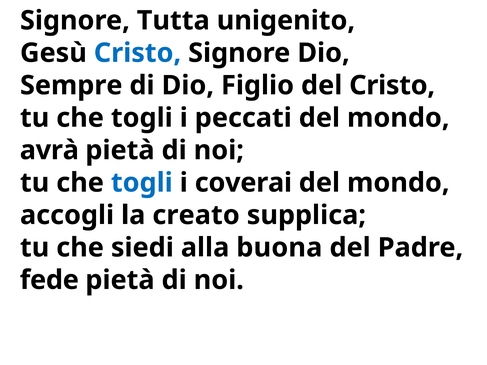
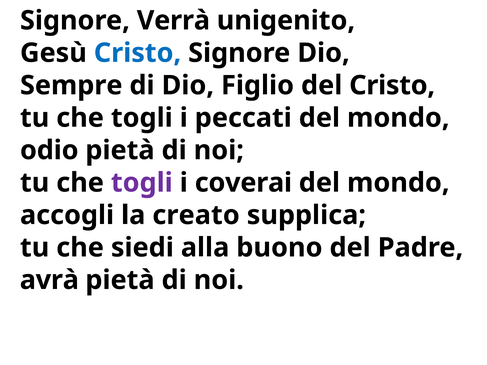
Tutta: Tutta -> Verrà (173, 21)
avrà: avrà -> odio (49, 150)
togli colour: blue -> purple (142, 183)
buona: buona -> buono (279, 248)
fede: fede -> avrà (49, 280)
